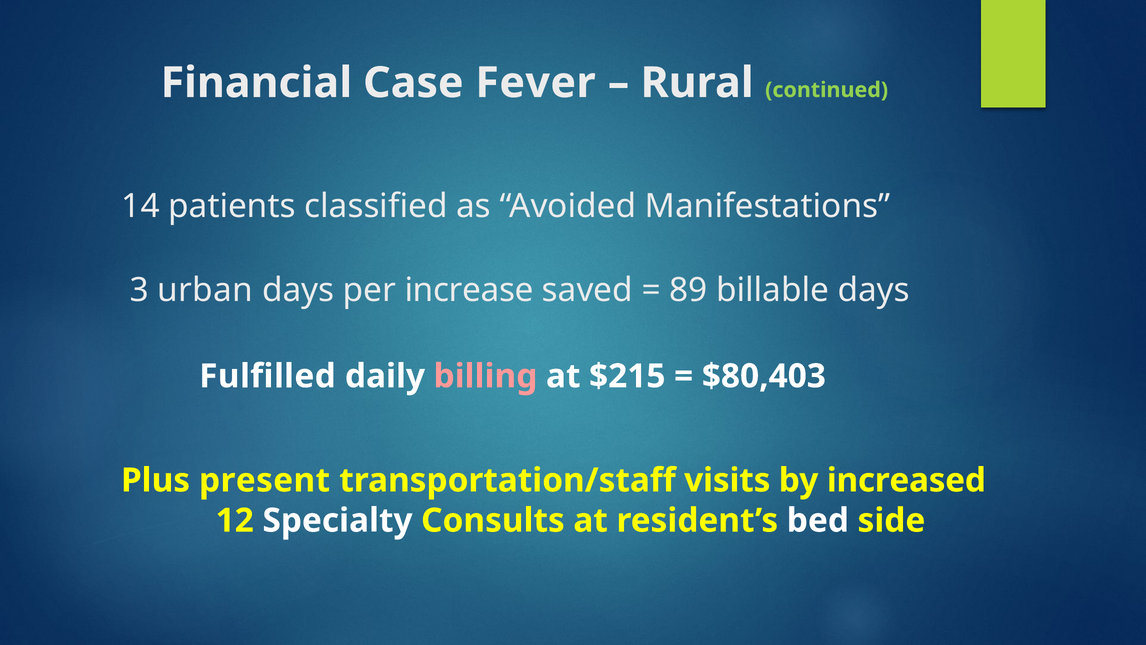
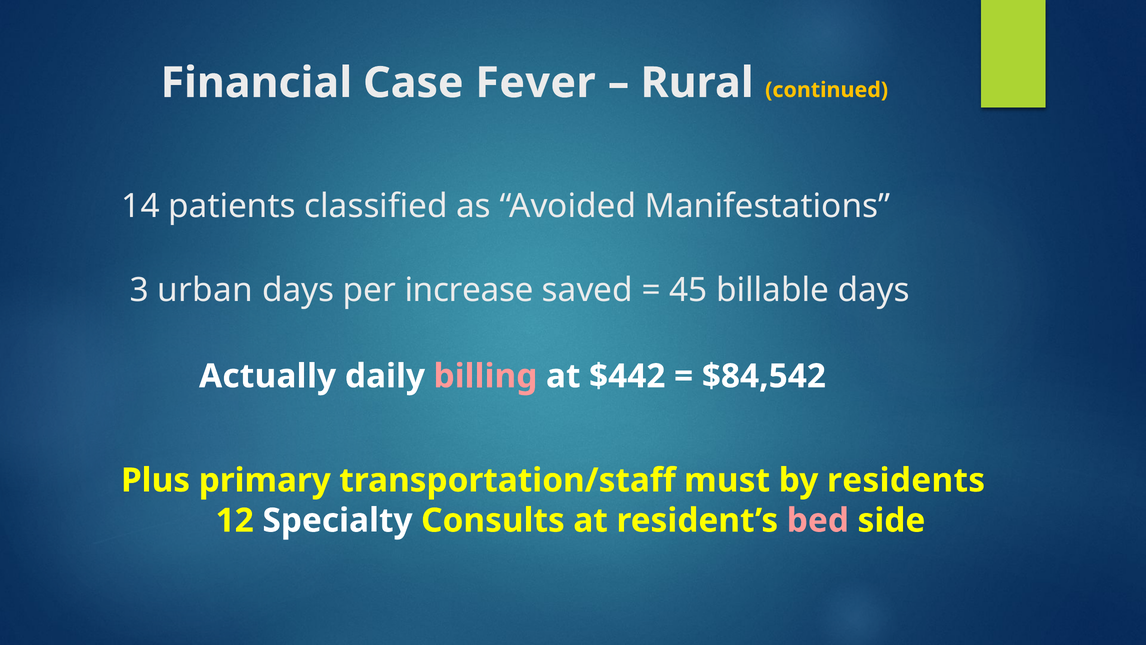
continued colour: light green -> yellow (827, 90)
89: 89 -> 45 (688, 290)
Fulfilled: Fulfilled -> Actually (268, 376)
$215: $215 -> $442 (627, 376)
$80,403: $80,403 -> $84,542 (764, 376)
present: present -> primary (265, 480)
visits: visits -> must (727, 480)
increased: increased -> residents (906, 480)
bed colour: white -> pink (818, 520)
